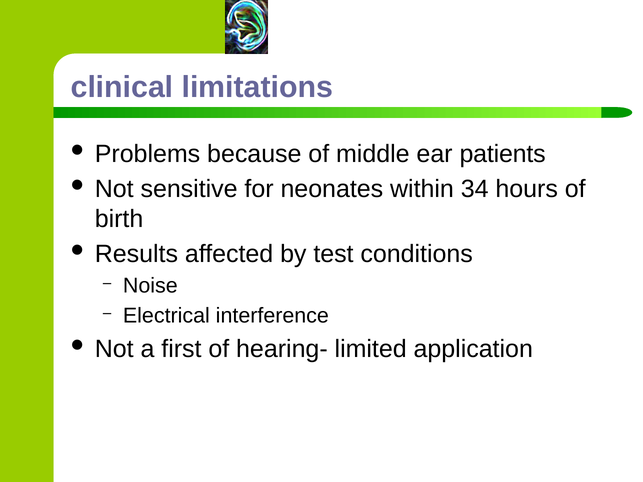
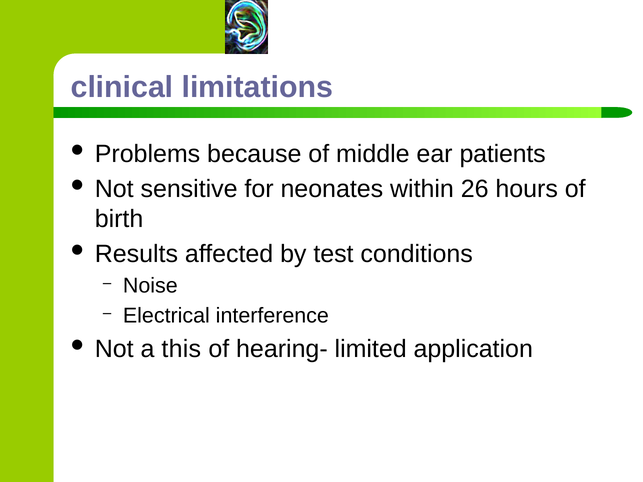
34: 34 -> 26 (475, 189)
first: first -> this (181, 349)
